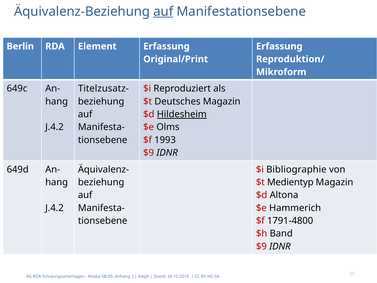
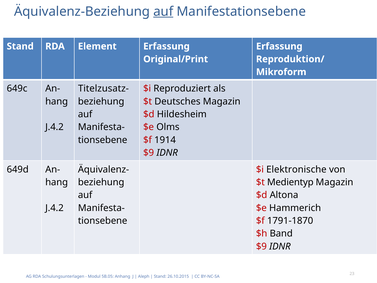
Berlin: Berlin -> Stand (20, 46)
Hildesheim underline: present -> none (182, 114)
1993: 1993 -> 1914 (165, 140)
Bibliographie: Bibliographie -> Elektronische (296, 169)
1791-4800: 1791-4800 -> 1791-1870 (290, 221)
